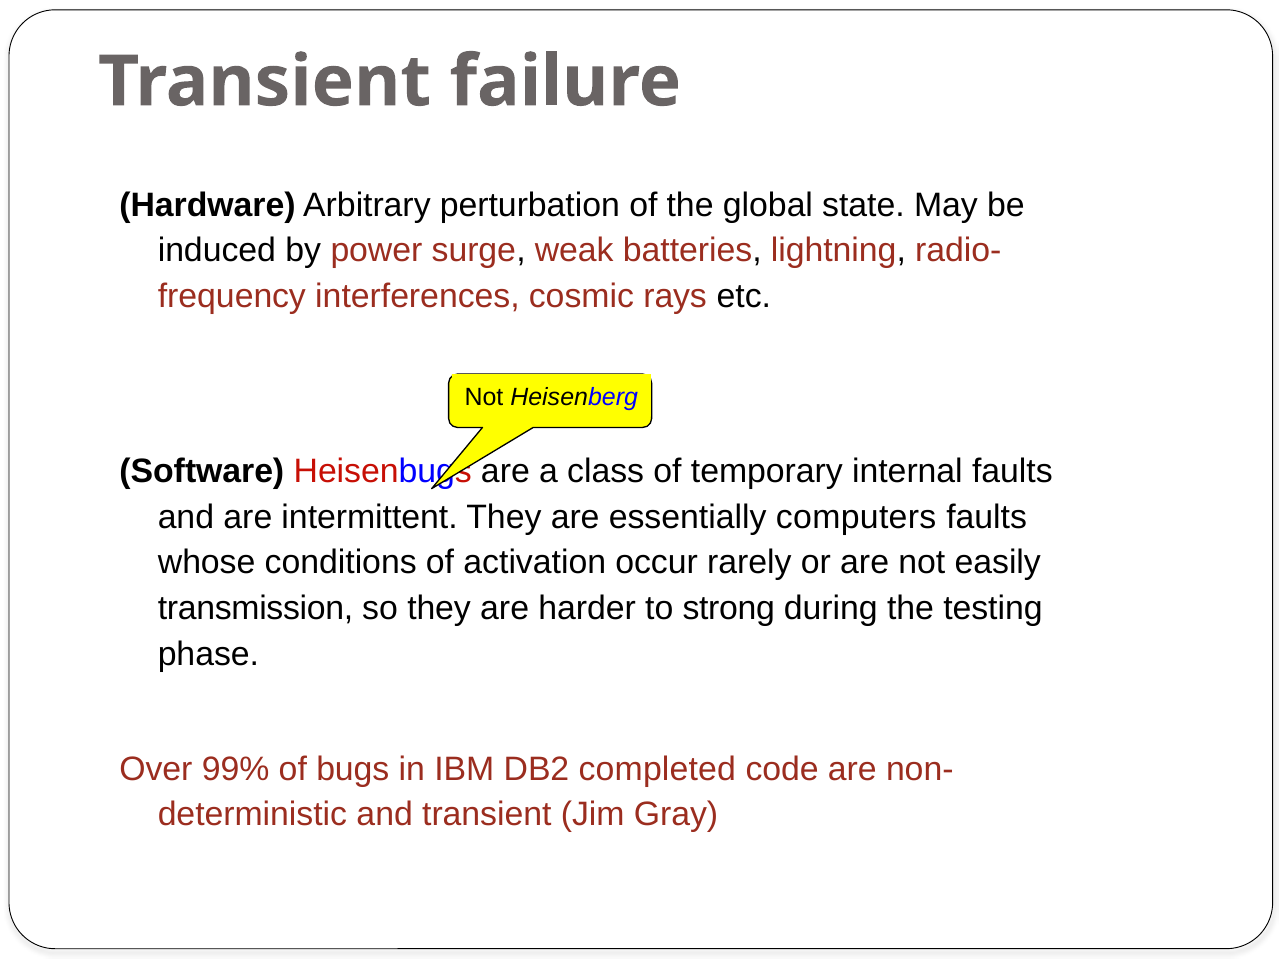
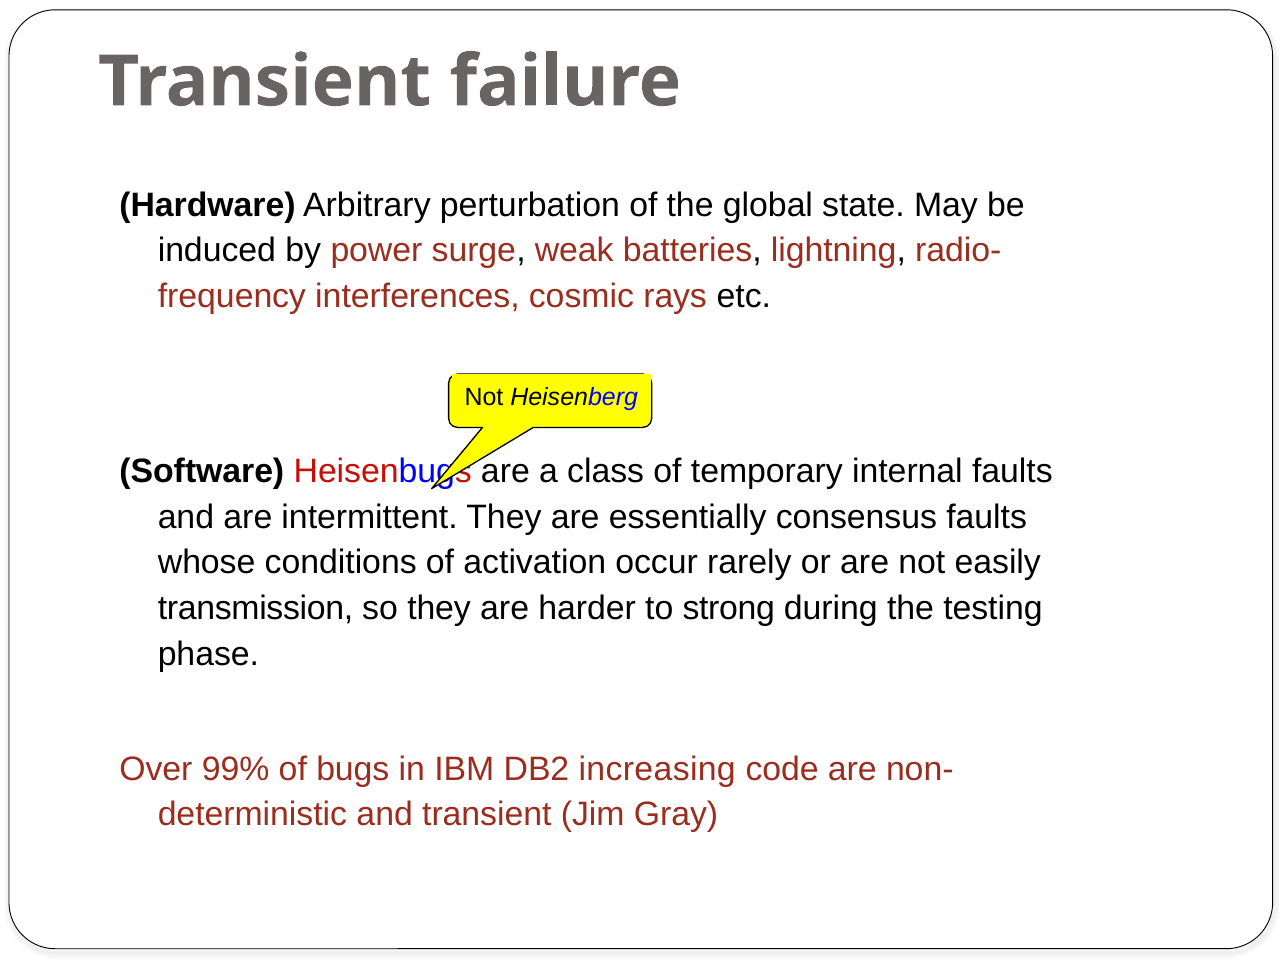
computers: computers -> consensus (856, 517)
completed: completed -> increasing (657, 769)
